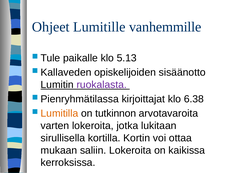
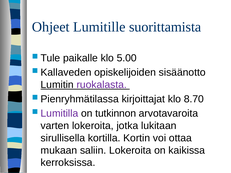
vanhemmille: vanhemmille -> suorittamista (165, 27)
5.13: 5.13 -> 5.00 (127, 58)
6.38: 6.38 -> 8.70 (194, 99)
Lumitilla colour: orange -> purple (59, 114)
